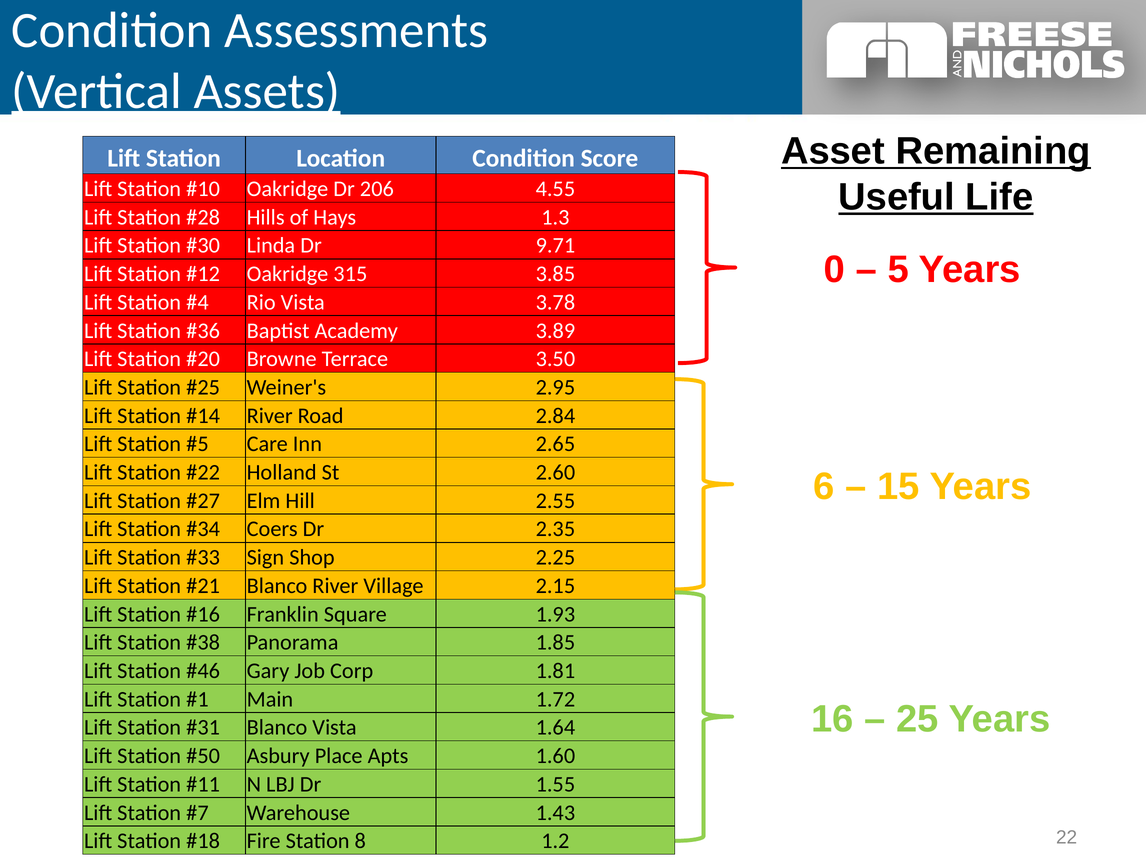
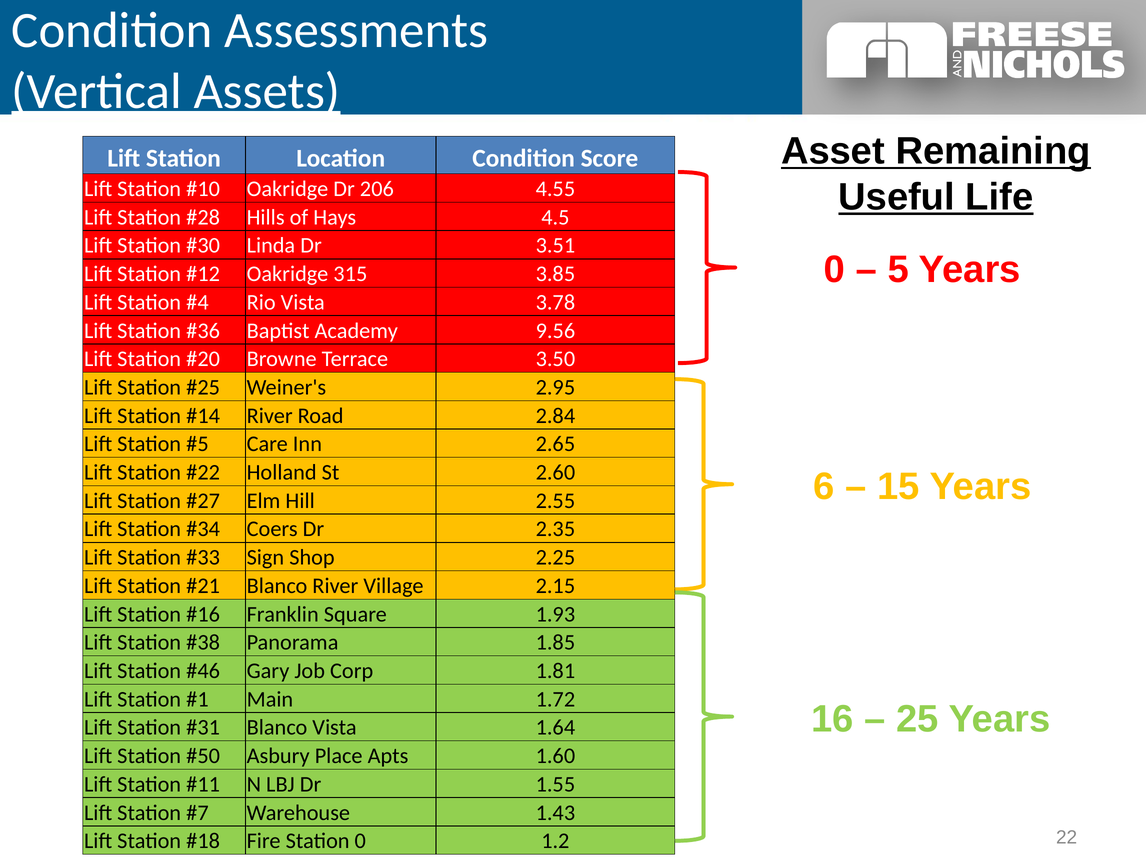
1.3: 1.3 -> 4.5 (555, 217)
9.71: 9.71 -> 3.51 (555, 245)
3.89: 3.89 -> 9.56 (555, 330)
Station 8: 8 -> 0 (360, 841)
